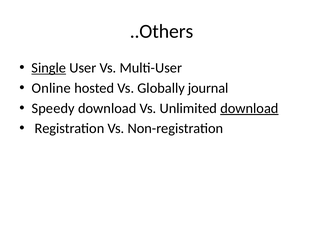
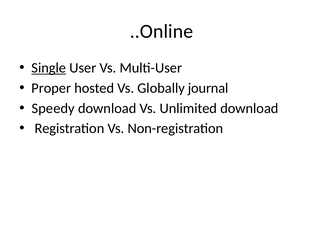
..Others: ..Others -> ..Online (161, 31)
Online: Online -> Proper (51, 88)
download underline: present -> none (249, 108)
